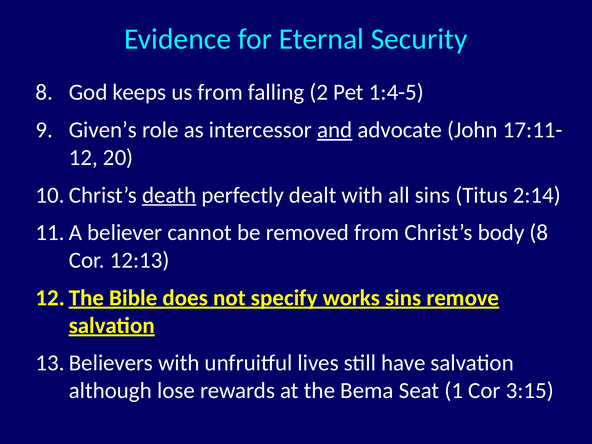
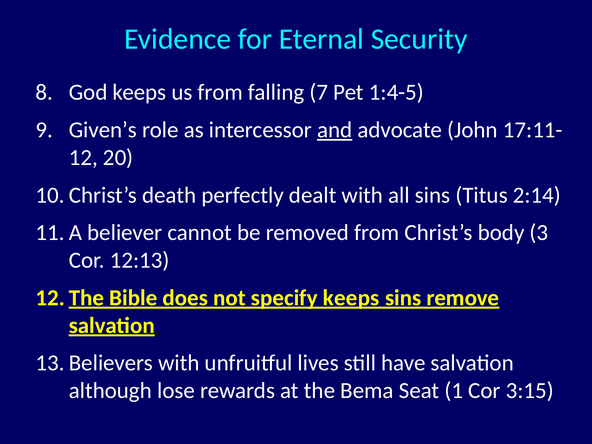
2: 2 -> 7 (319, 92)
death underline: present -> none (169, 195)
body 8: 8 -> 3 (539, 233)
specify works: works -> keeps (351, 298)
